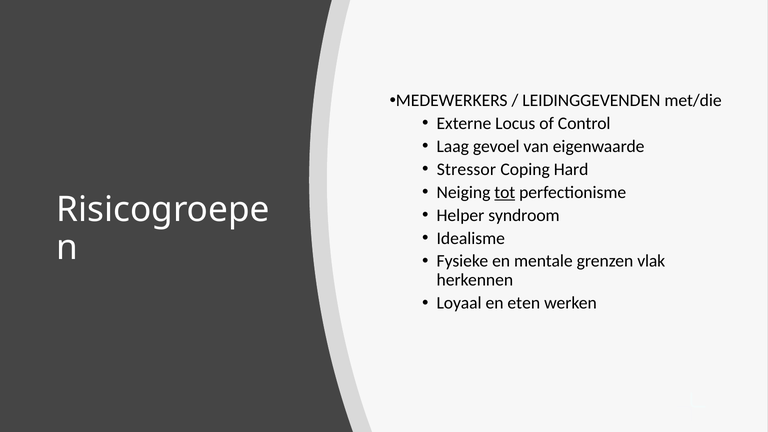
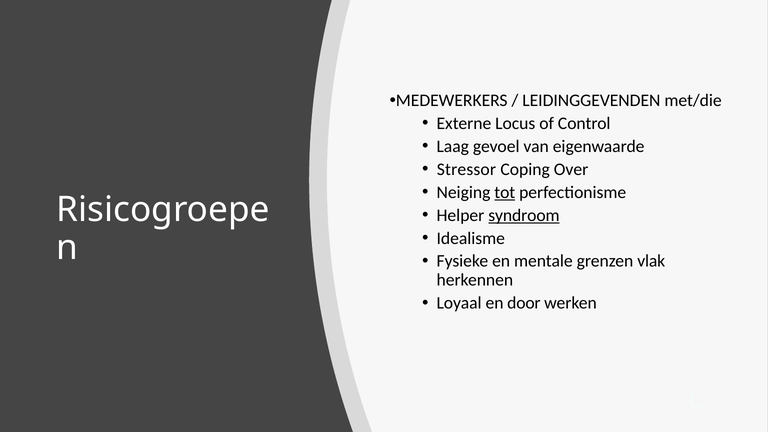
Hard: Hard -> Over (571, 169)
syndroom underline: none -> present (524, 215)
eten: eten -> door (524, 303)
